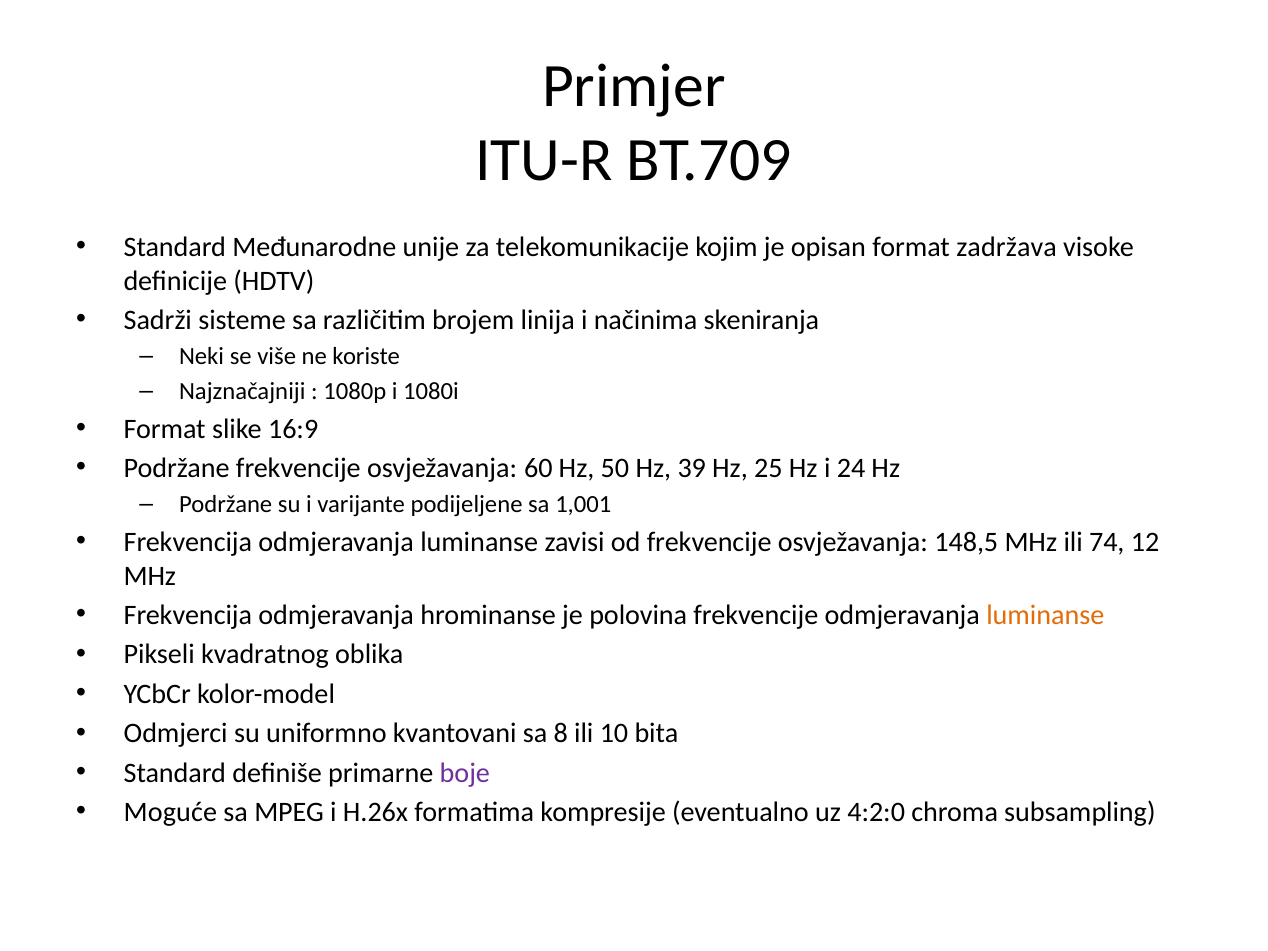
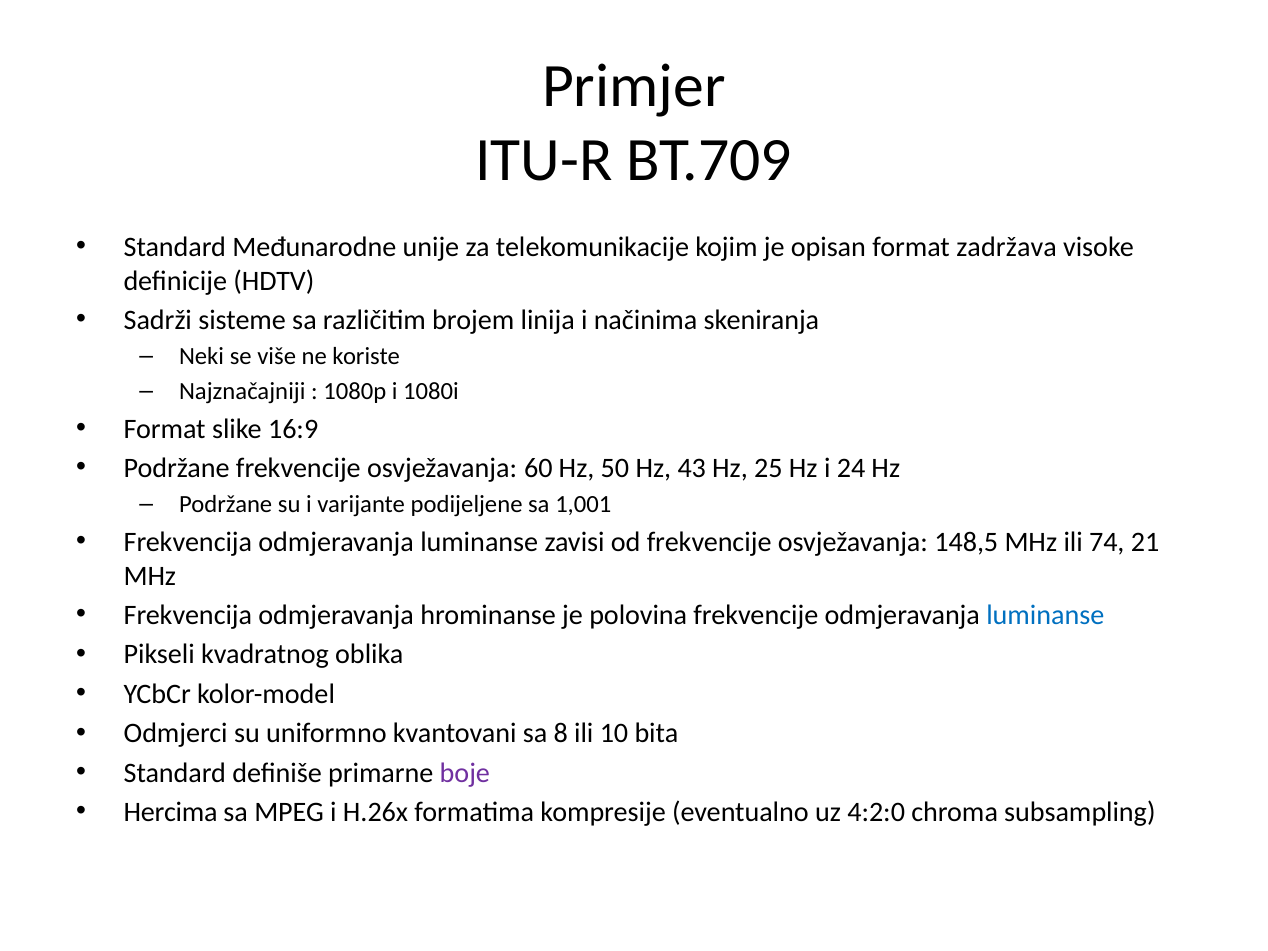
39: 39 -> 43 (692, 468)
12: 12 -> 21 (1145, 542)
luminanse colour: orange -> blue (1045, 615)
Moguće: Moguće -> Hercima (171, 812)
